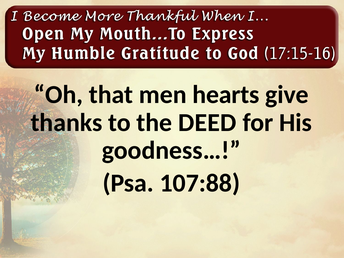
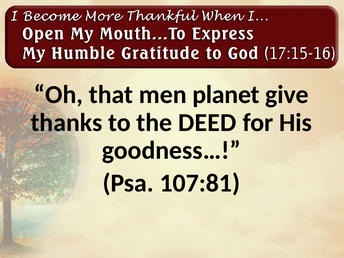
hearts: hearts -> planet (226, 95)
107:88: 107:88 -> 107:81 (200, 183)
